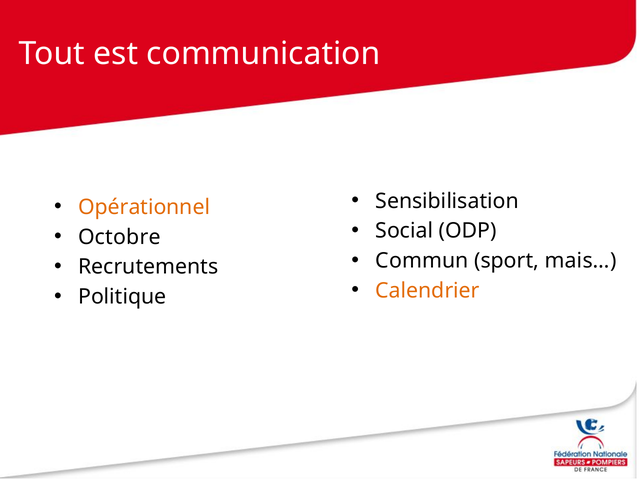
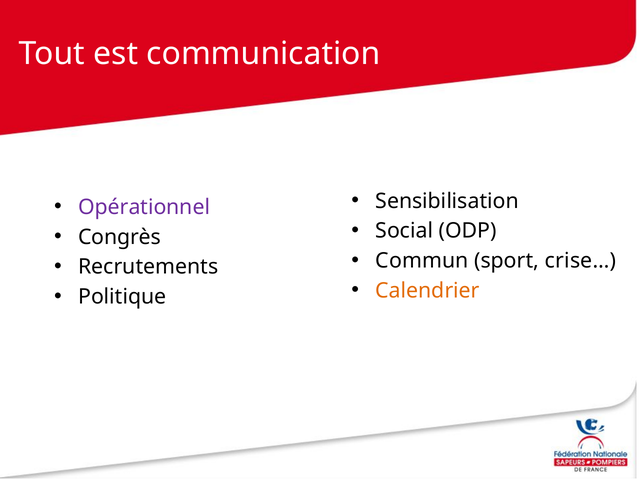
Opérationnel colour: orange -> purple (144, 207)
Octobre: Octobre -> Congrès (120, 237)
mais…: mais… -> crise… (580, 260)
